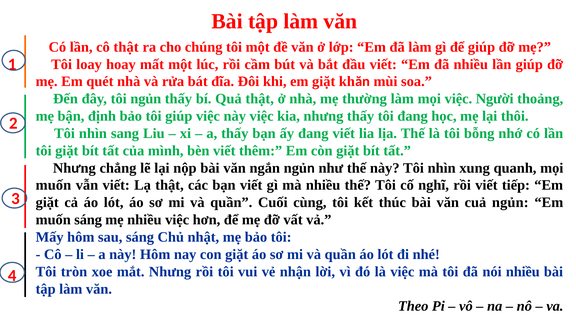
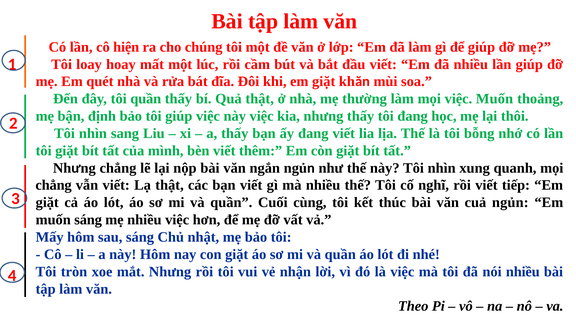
cô thật: thật -> hiện (126, 47)
tôi ngủn: ngủn -> quần (146, 99)
việc Người: Người -> Muốn (495, 99)
muốn: muốn -> chẳng (54, 185)
